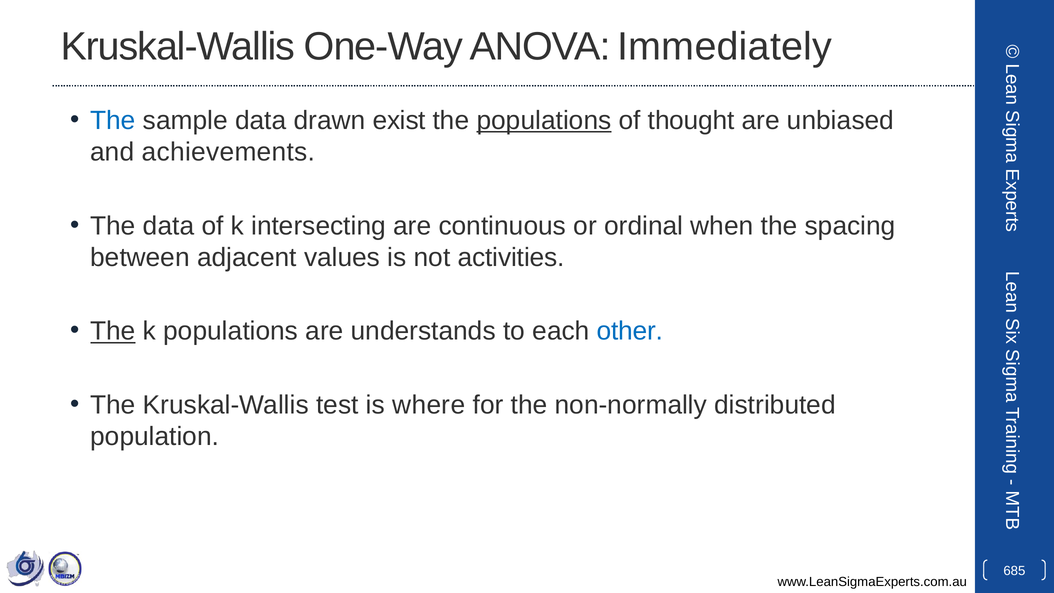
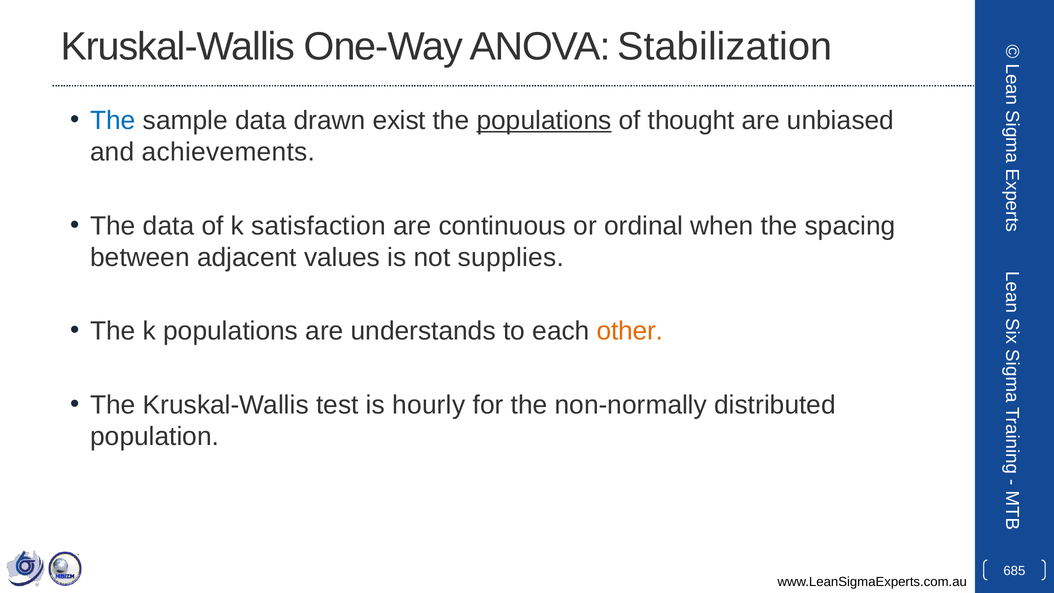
Immediately: Immediately -> Stabilization (725, 47)
intersecting: intersecting -> satisfaction (318, 226)
activities: activities -> supplies (511, 257)
The underline: present -> none (113, 331)
other colour: blue -> orange (630, 331)
where: where -> hourly (429, 405)
